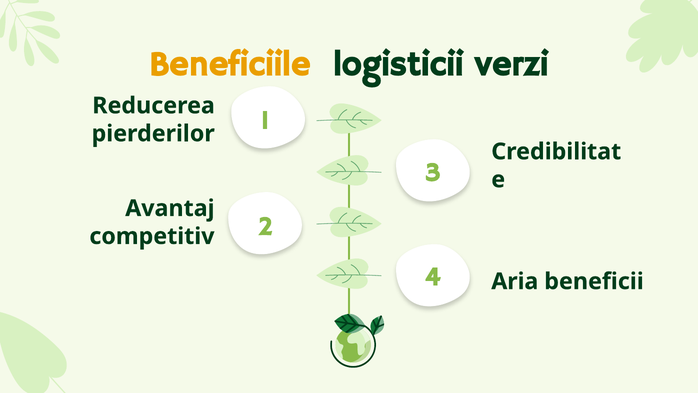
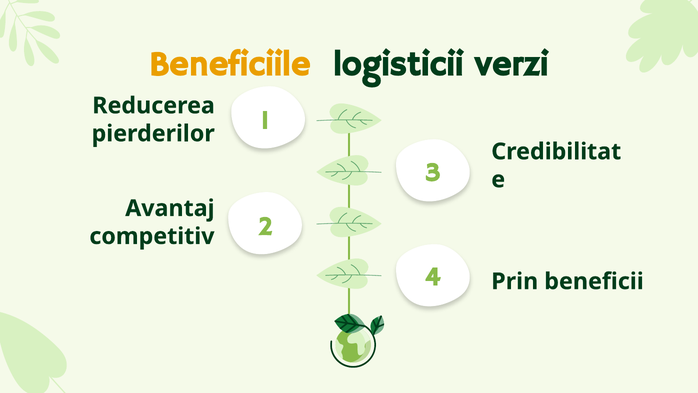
Aria: Aria -> Prin (515, 281)
